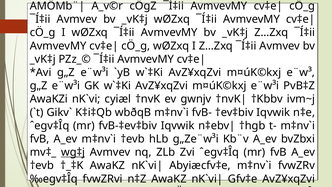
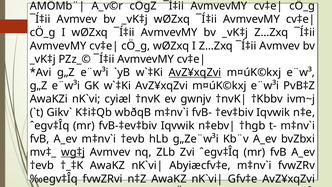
AvZ¥xqZvi underline: none -> present (195, 72)
